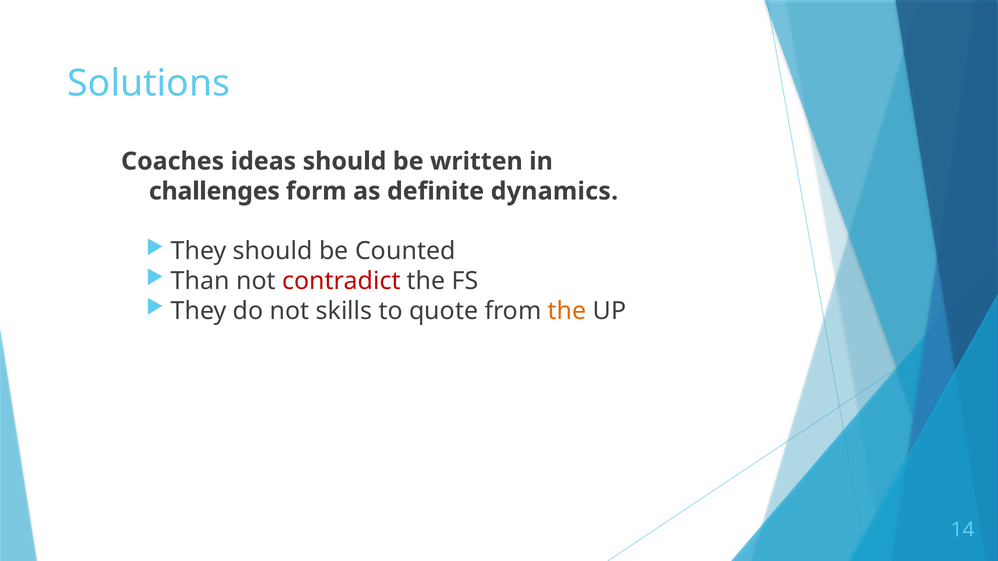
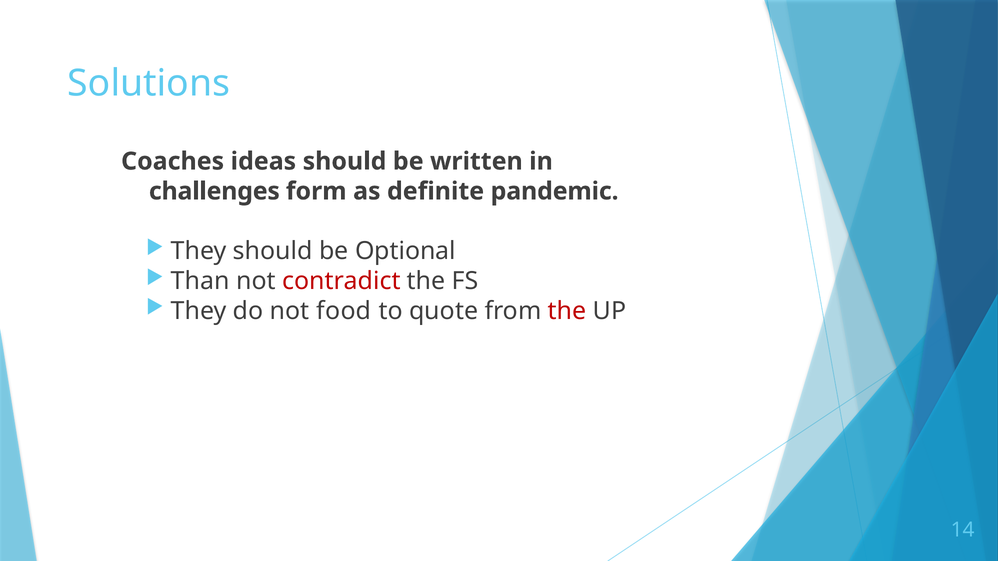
dynamics: dynamics -> pandemic (555, 191)
Counted: Counted -> Optional (405, 251)
skills: skills -> food (344, 311)
the colour: orange -> red (567, 311)
